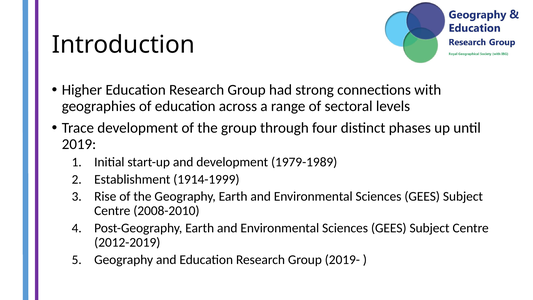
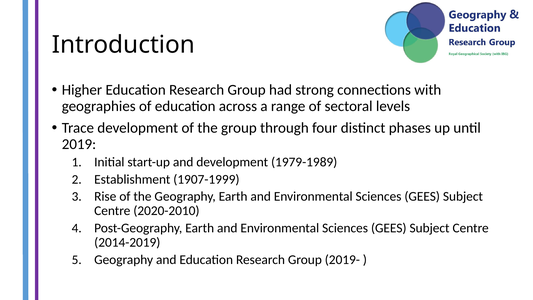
1914-1999: 1914-1999 -> 1907-1999 (206, 179)
2008-2010: 2008-2010 -> 2020-2010 (166, 211)
2012-2019: 2012-2019 -> 2014-2019 (127, 242)
